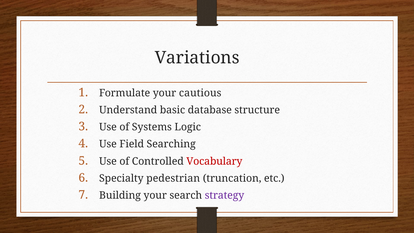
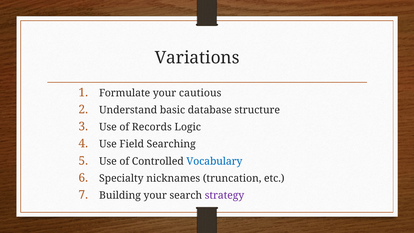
Systems: Systems -> Records (152, 127)
Vocabulary colour: red -> blue (214, 161)
pedestrian: pedestrian -> nicknames (173, 178)
